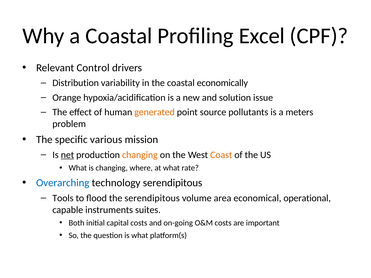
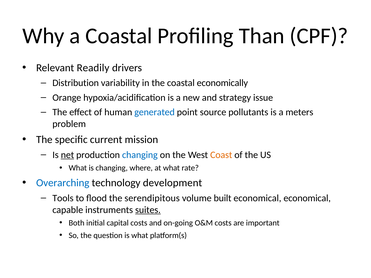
Excel: Excel -> Than (262, 36)
Control: Control -> Readily (93, 68)
solution: solution -> strategy (235, 98)
generated colour: orange -> blue (155, 112)
various: various -> current (106, 140)
changing colour: orange -> blue (140, 155)
technology serendipitous: serendipitous -> development (173, 183)
area: area -> built (223, 198)
economical operational: operational -> economical (307, 198)
suites underline: none -> present (148, 210)
